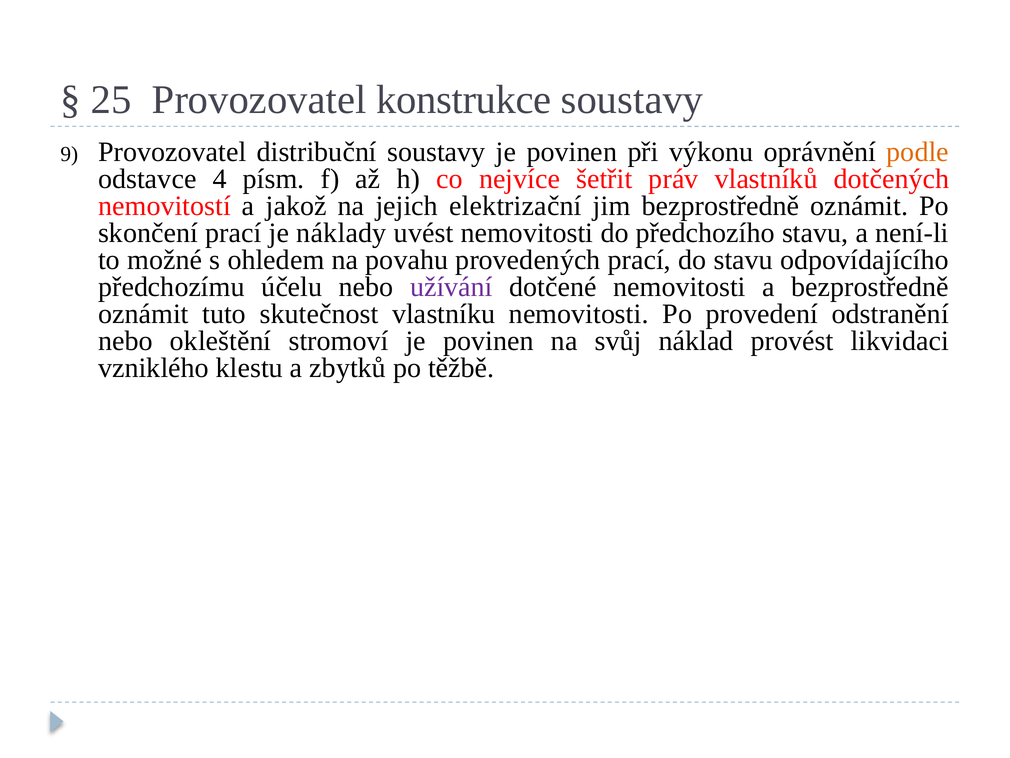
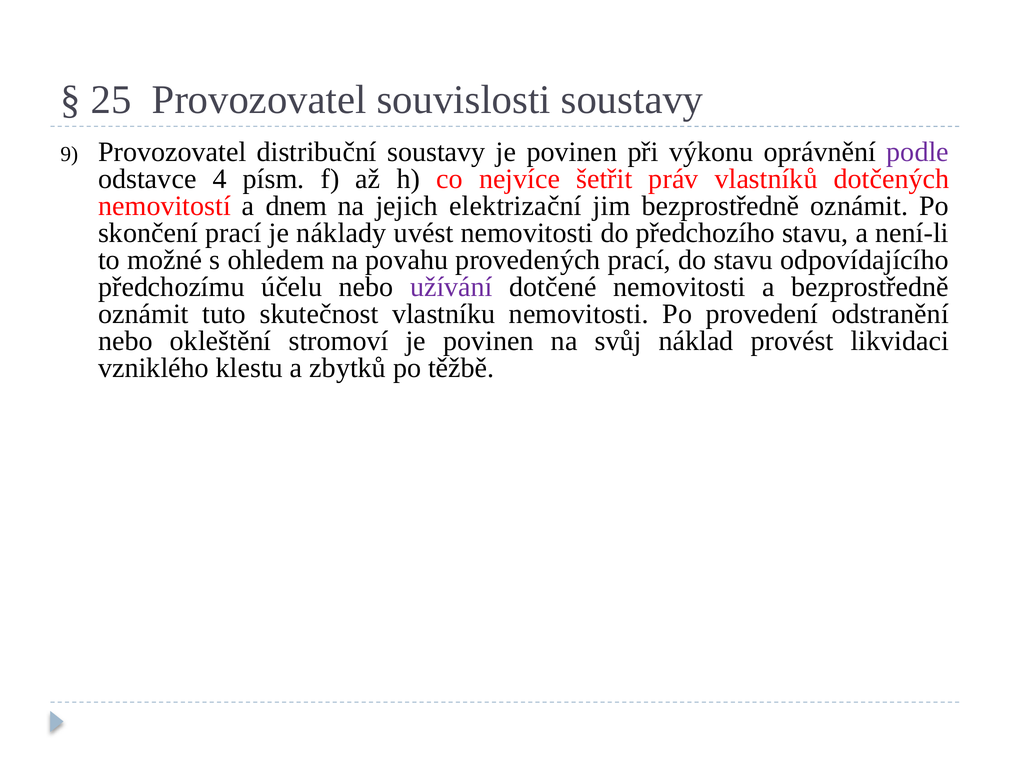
konstrukce: konstrukce -> souvislosti (464, 100)
podle colour: orange -> purple (918, 152)
jakož: jakož -> dnem (296, 206)
